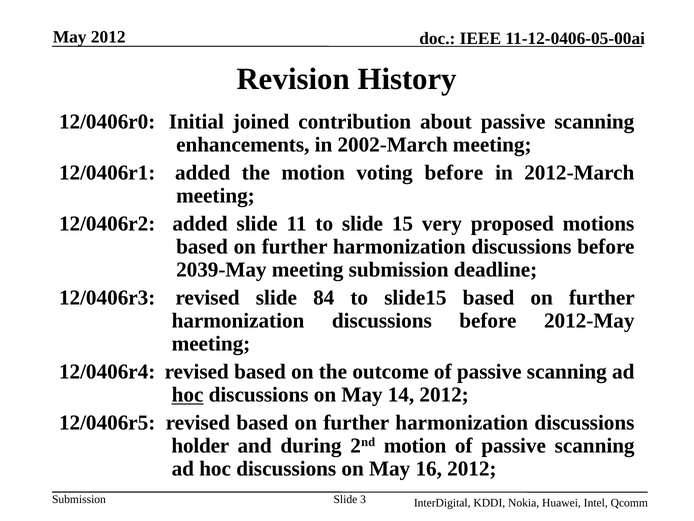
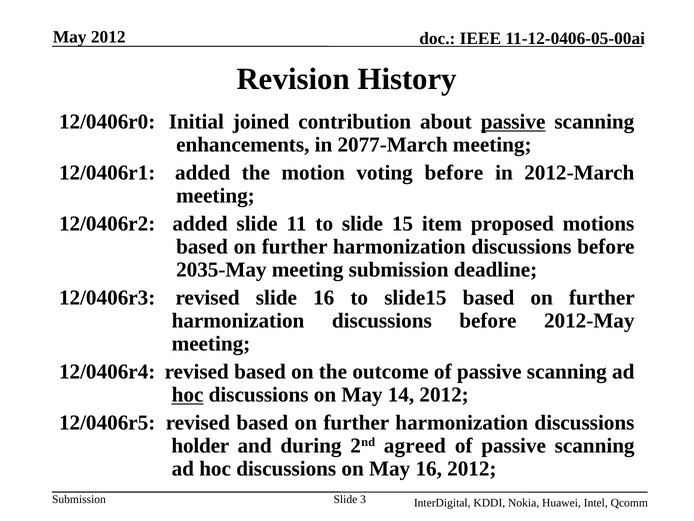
passive underline: none -> present (513, 122)
2002-March: 2002-March -> 2077-March (393, 145)
very: very -> item (442, 224)
2039-May: 2039-May -> 2035-May (221, 270)
slide 84: 84 -> 16 (324, 298)
2nd motion: motion -> agreed (415, 445)
